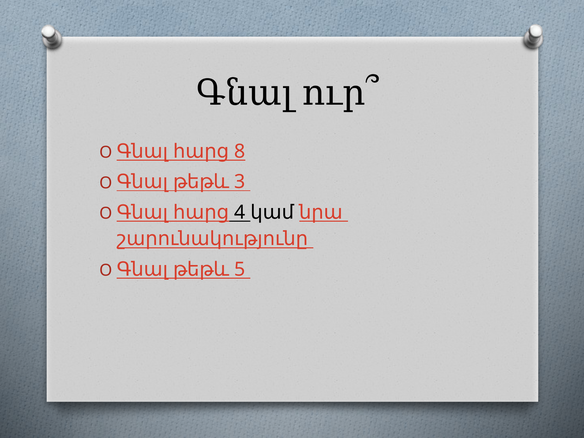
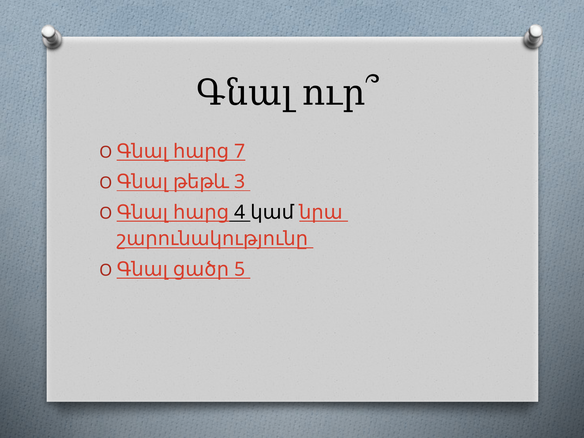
8: 8 -> 7 (240, 151)
թեթև: թեթև -> ցածր (201, 269)
